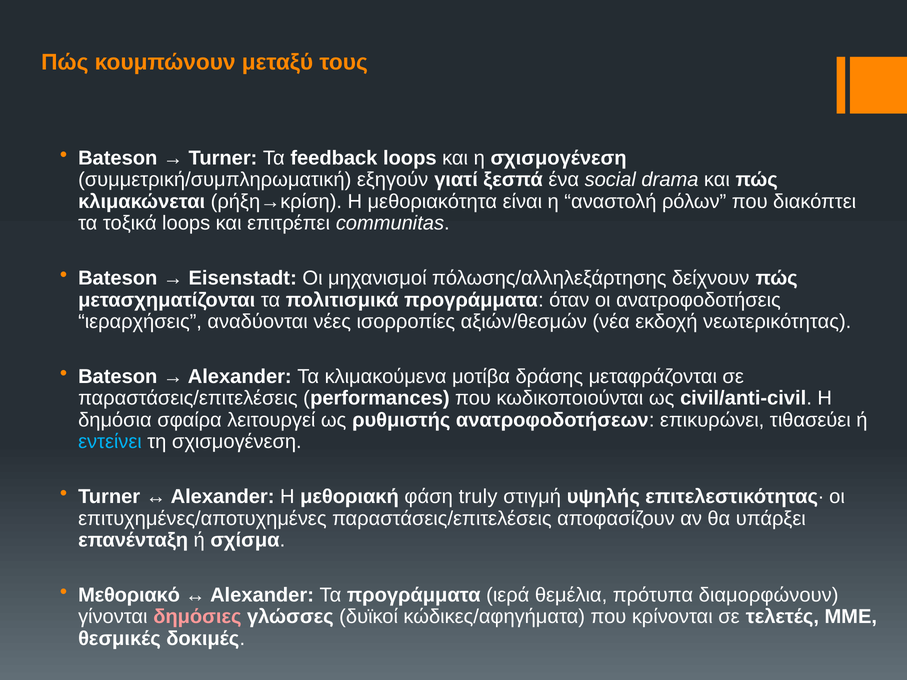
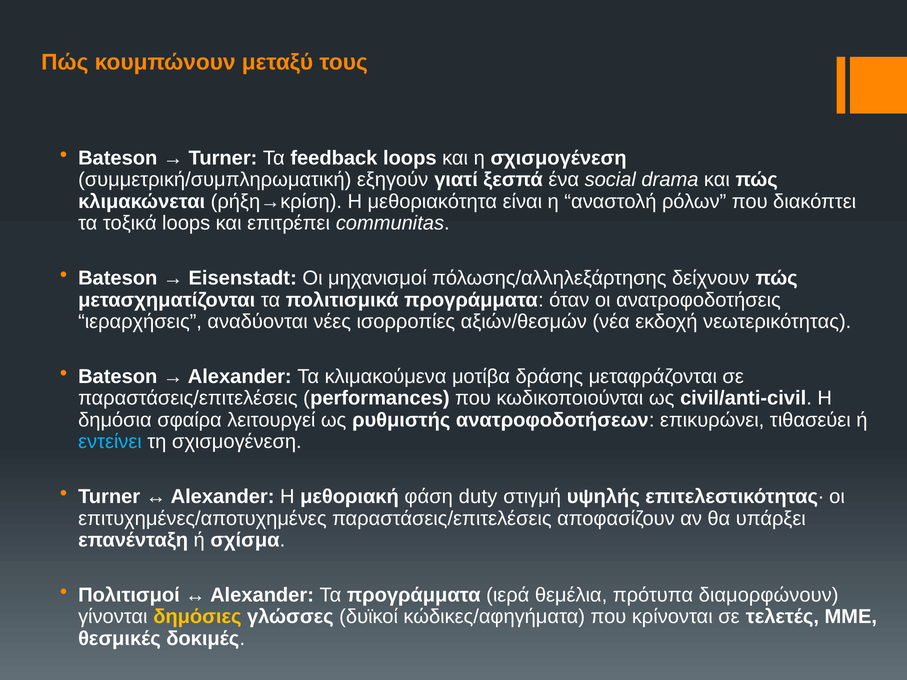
truly: truly -> duty (478, 497)
Μεθοριακό: Μεθοριακό -> Πολιτισμοί (129, 595)
δημόσιες colour: pink -> yellow (197, 617)
